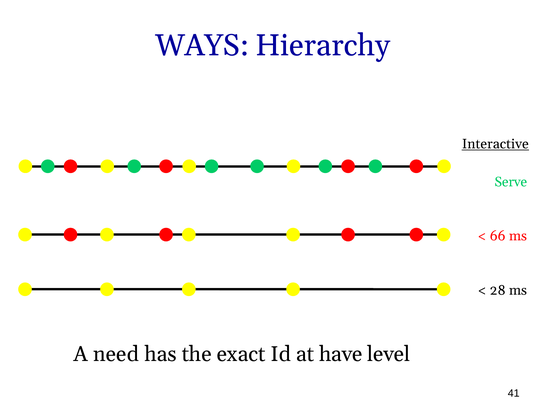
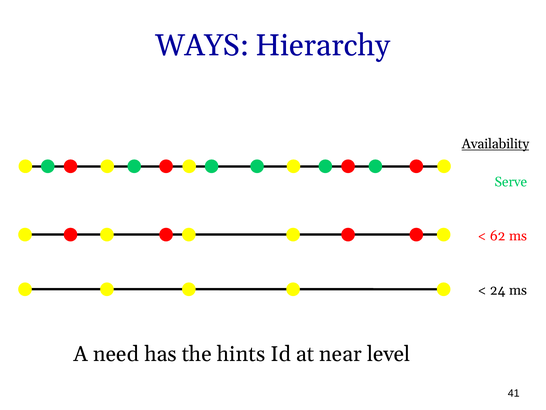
Interactive: Interactive -> Availability (495, 144)
66: 66 -> 62 (498, 236)
28: 28 -> 24 (498, 290)
exact: exact -> hints (241, 354)
have: have -> near (341, 354)
